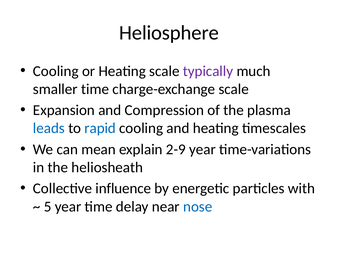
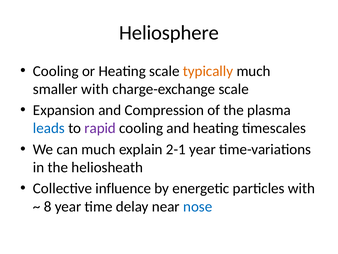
typically colour: purple -> orange (208, 71)
smaller time: time -> with (95, 89)
rapid colour: blue -> purple (100, 128)
can mean: mean -> much (98, 149)
2-9: 2-9 -> 2-1 (176, 149)
5: 5 -> 8 (48, 206)
